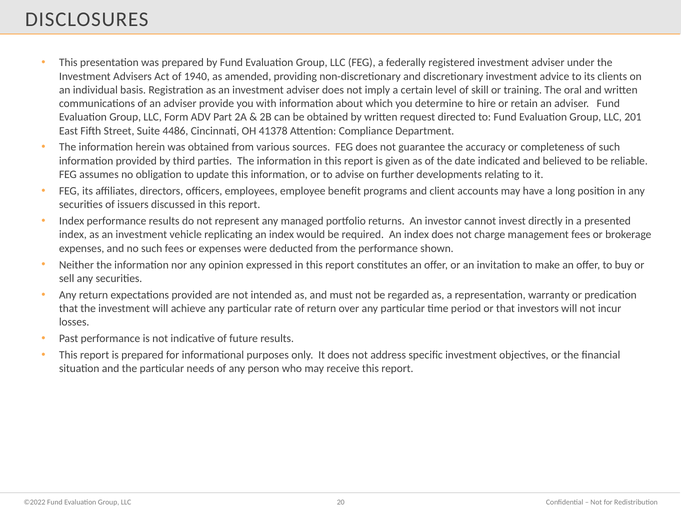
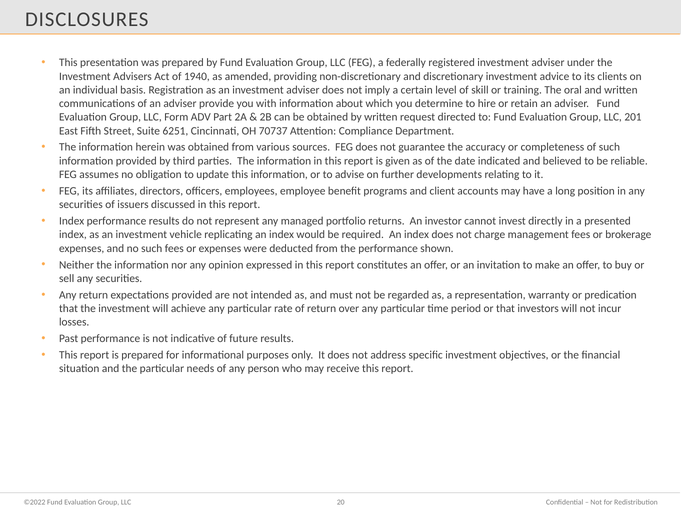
4486: 4486 -> 6251 (175, 131)
41378: 41378 -> 70737 (273, 131)
